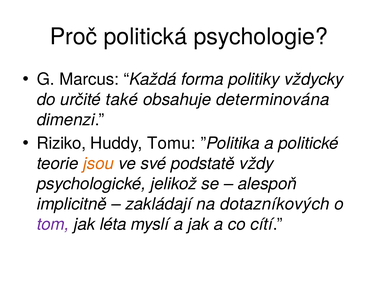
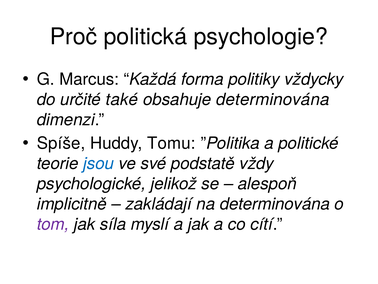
Riziko: Riziko -> Spíše (61, 143)
jsou colour: orange -> blue (99, 163)
na dotazníkových: dotazníkových -> determinována (275, 204)
léta: léta -> síla (113, 224)
